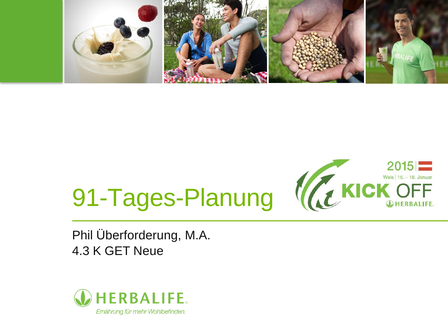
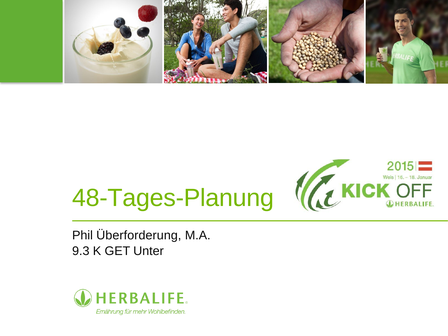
91-Tages-Planung: 91-Tages-Planung -> 48-Tages-Planung (173, 198)
4.3: 4.3 -> 9.3 (81, 251)
Neue: Neue -> Unter (149, 251)
